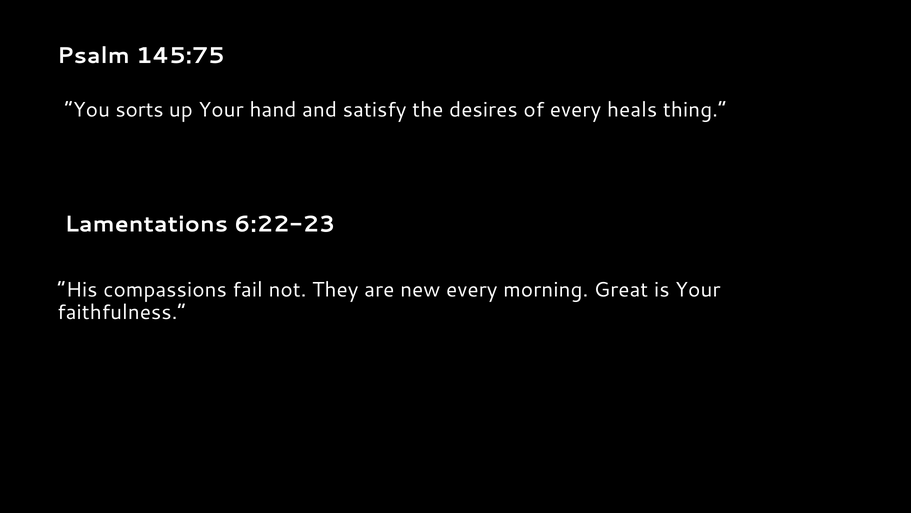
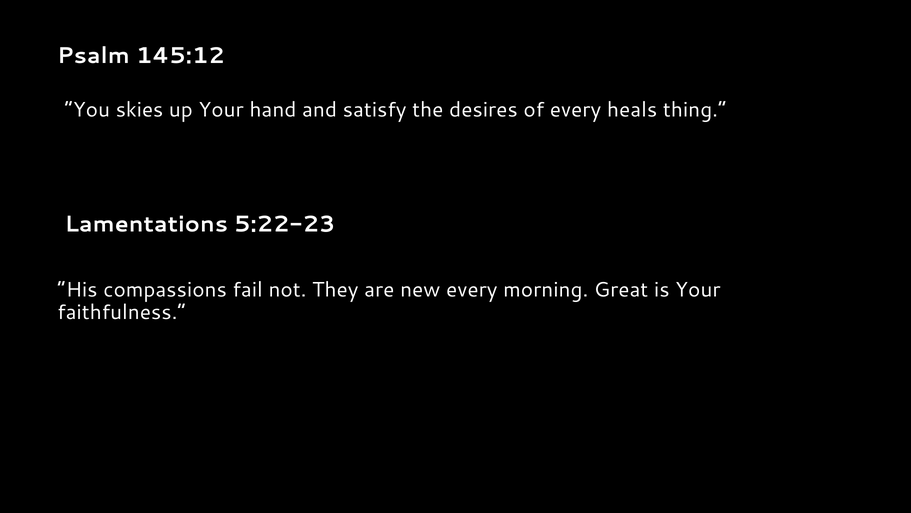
145:75: 145:75 -> 145:12 (180, 56)
sorts: sorts -> skies (140, 110)
6:22-23: 6:22-23 -> 5:22-23 (285, 224)
